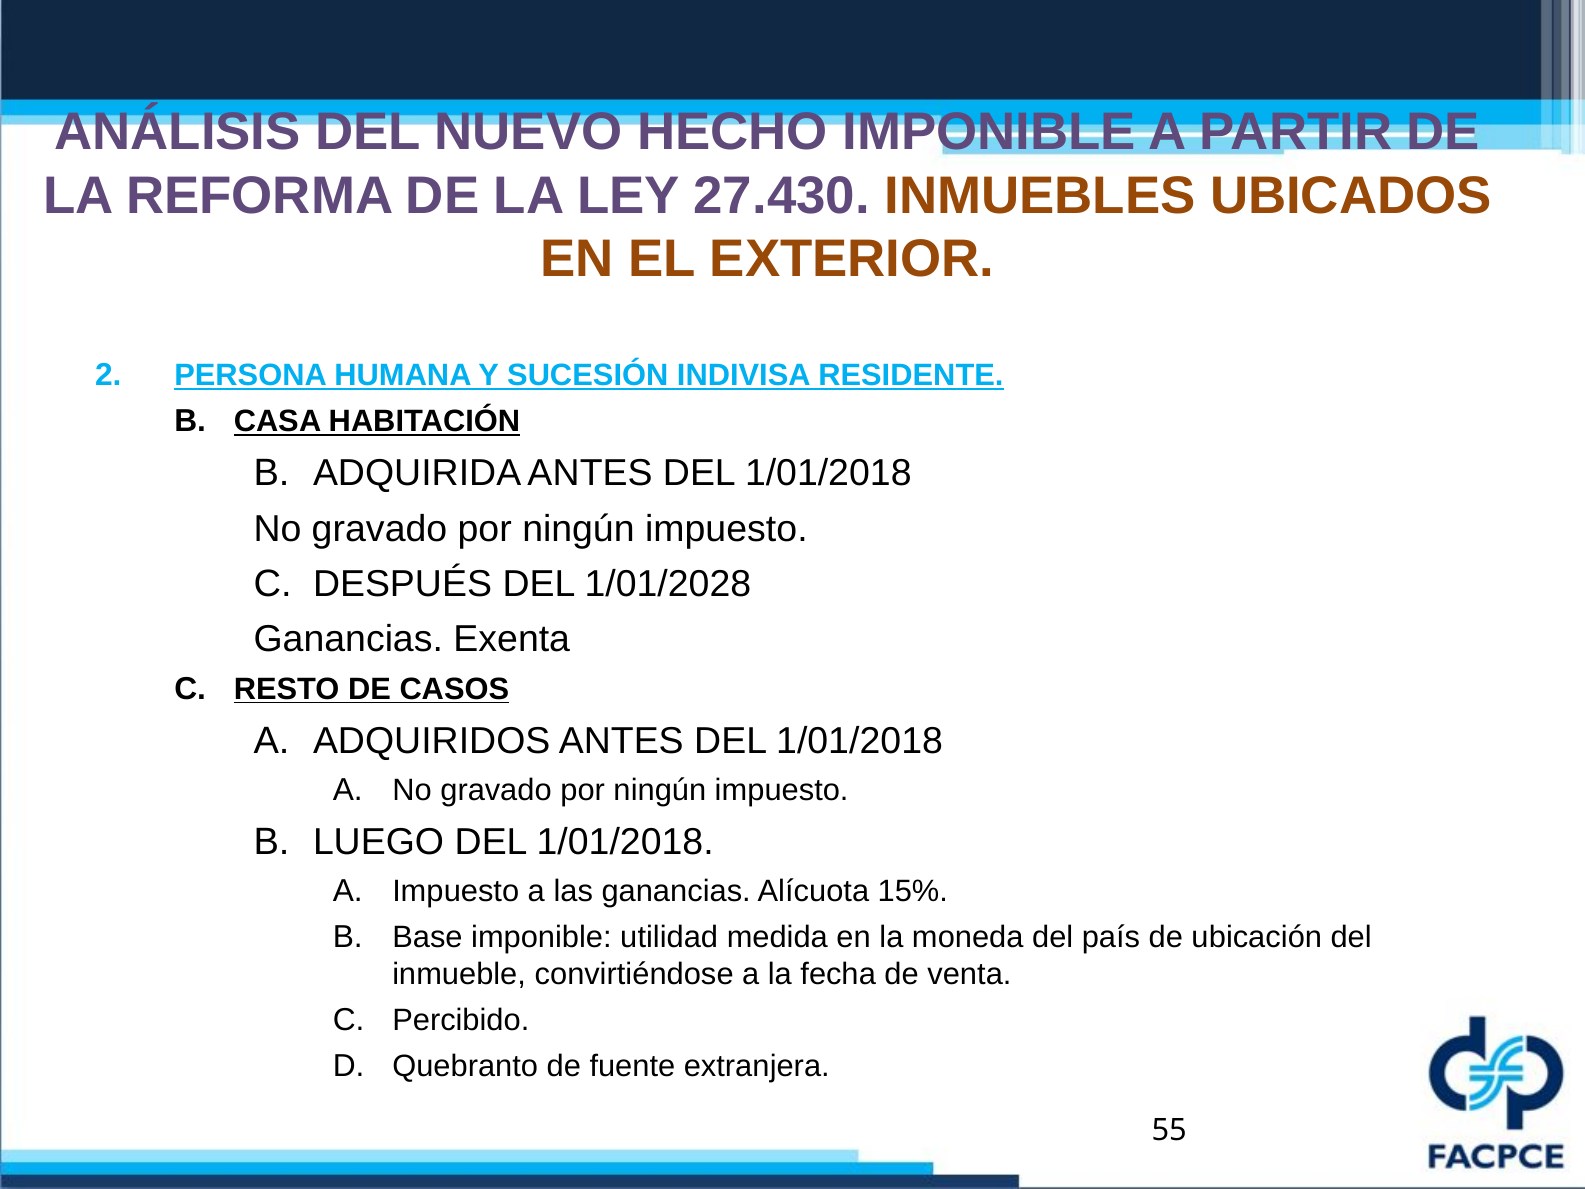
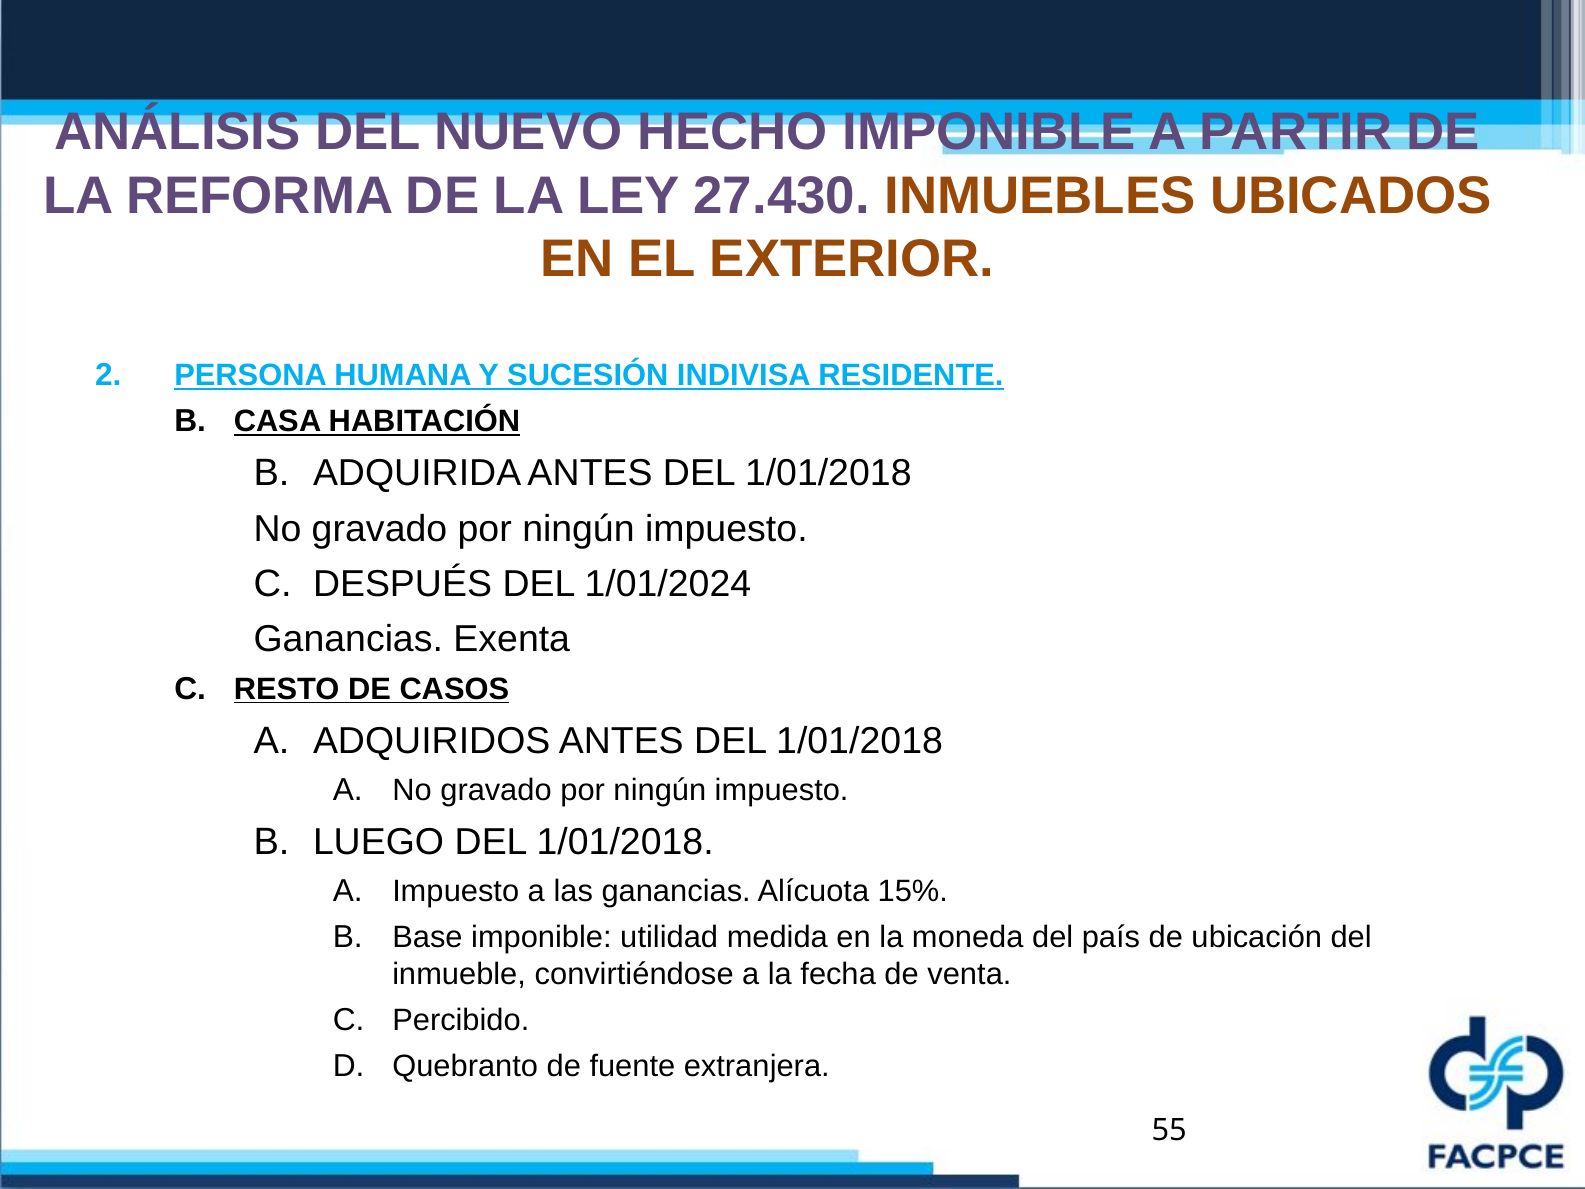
1/01/2028: 1/01/2028 -> 1/01/2024 (668, 584)
